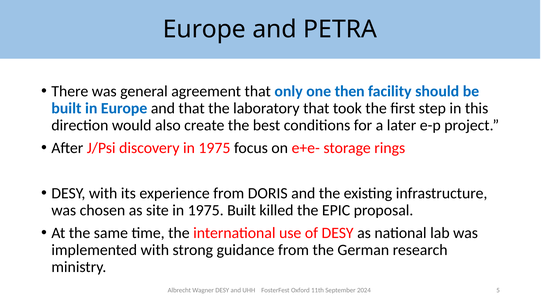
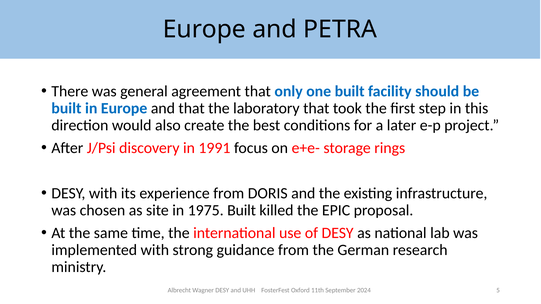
one then: then -> built (350, 91)
discovery in 1975: 1975 -> 1991 (214, 148)
